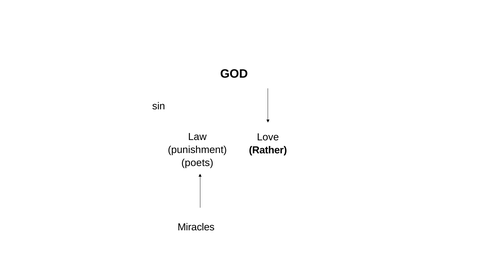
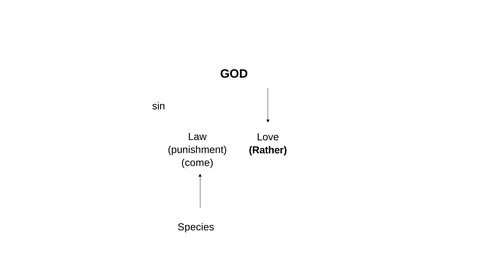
poets: poets -> come (197, 163)
Miracles: Miracles -> Species (196, 227)
